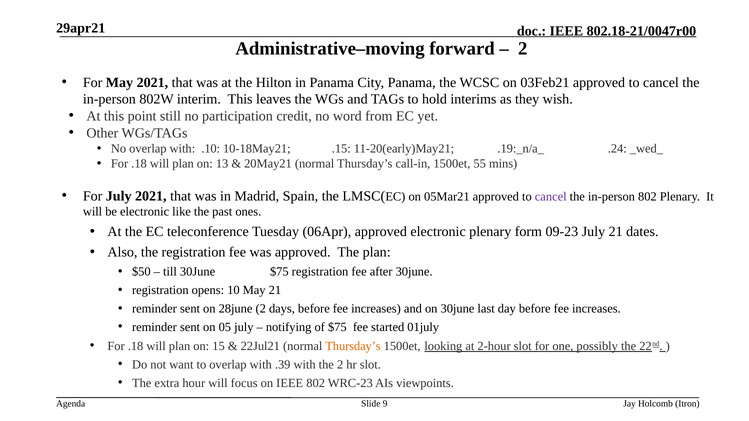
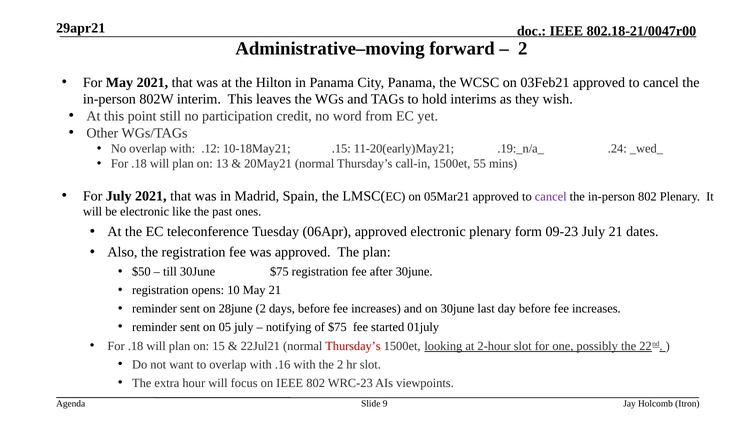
.10: .10 -> .12 (211, 149)
Thursday’s colour: orange -> red (353, 346)
.39: .39 -> .16 (283, 365)
